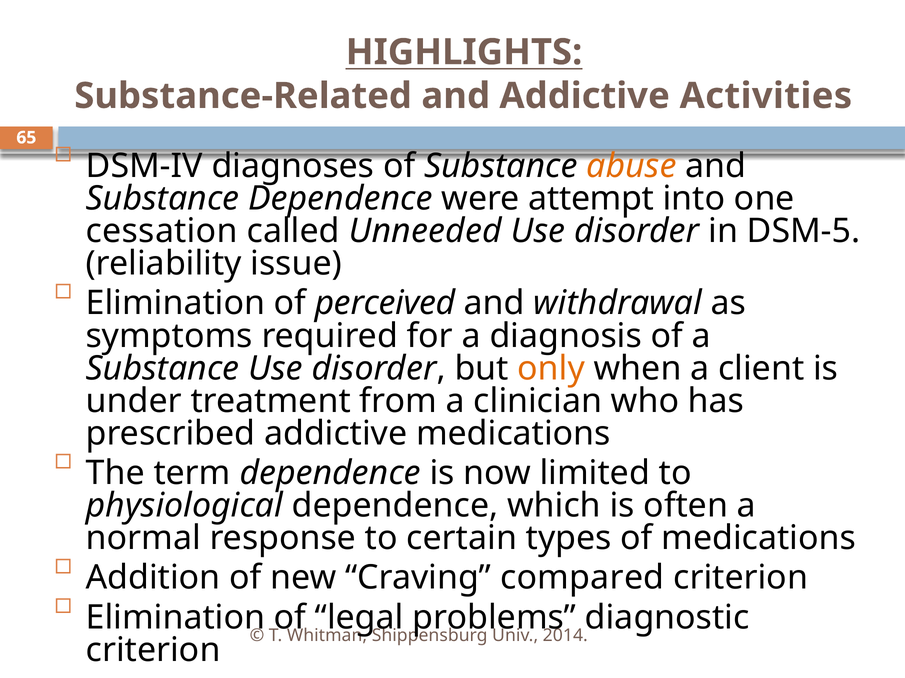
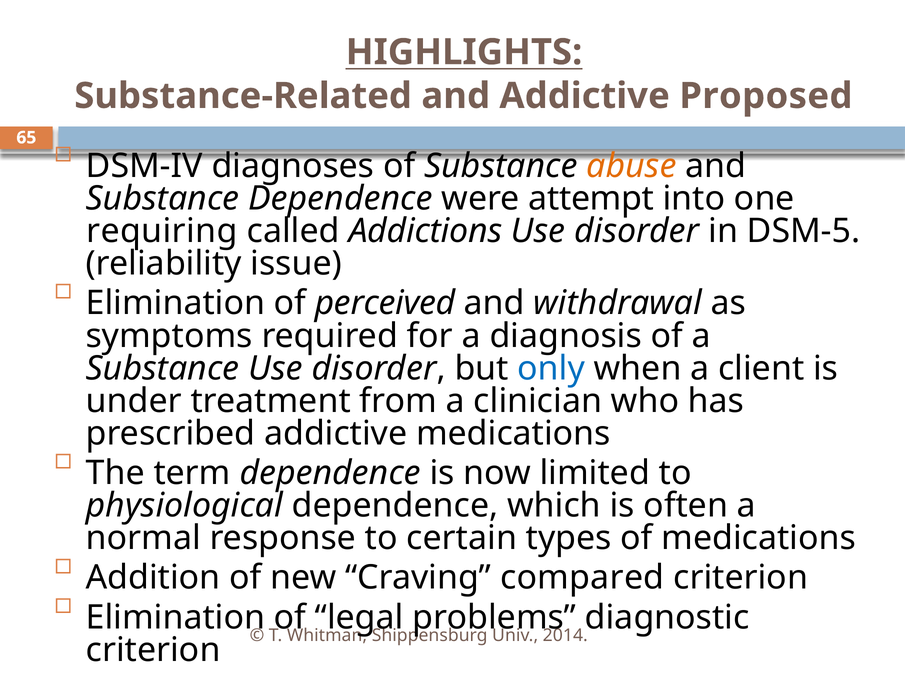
Activities: Activities -> Proposed (766, 96)
cessation: cessation -> requiring (162, 231)
Unneeded: Unneeded -> Addictions (425, 231)
only colour: orange -> blue (551, 369)
